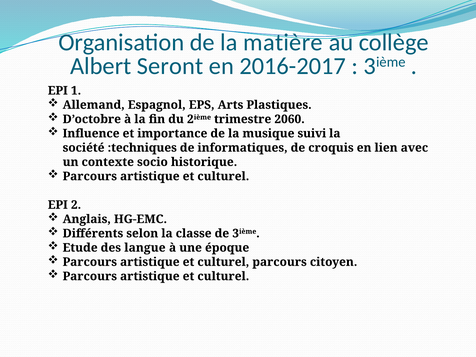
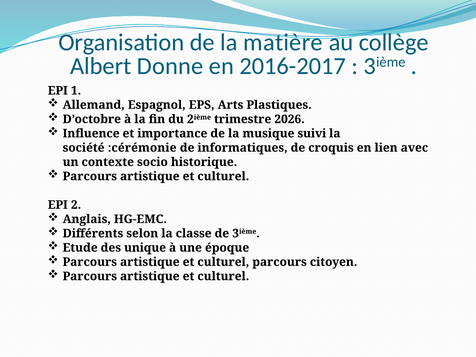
Seront: Seront -> Donne (170, 66)
2060: 2060 -> 2026 (290, 119)
:techniques: :techniques -> :cérémonie (142, 148)
langue: langue -> unique (145, 248)
